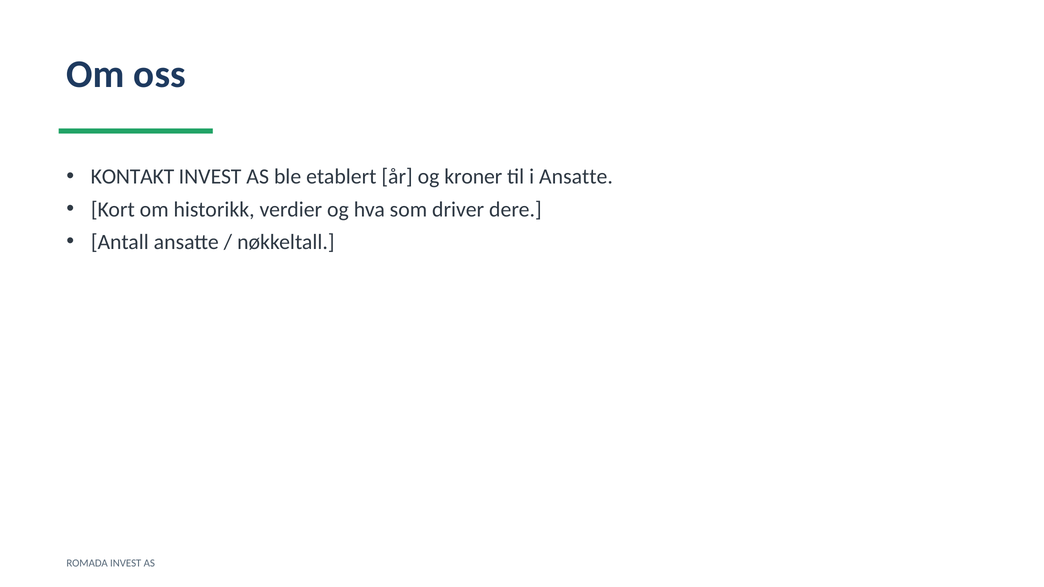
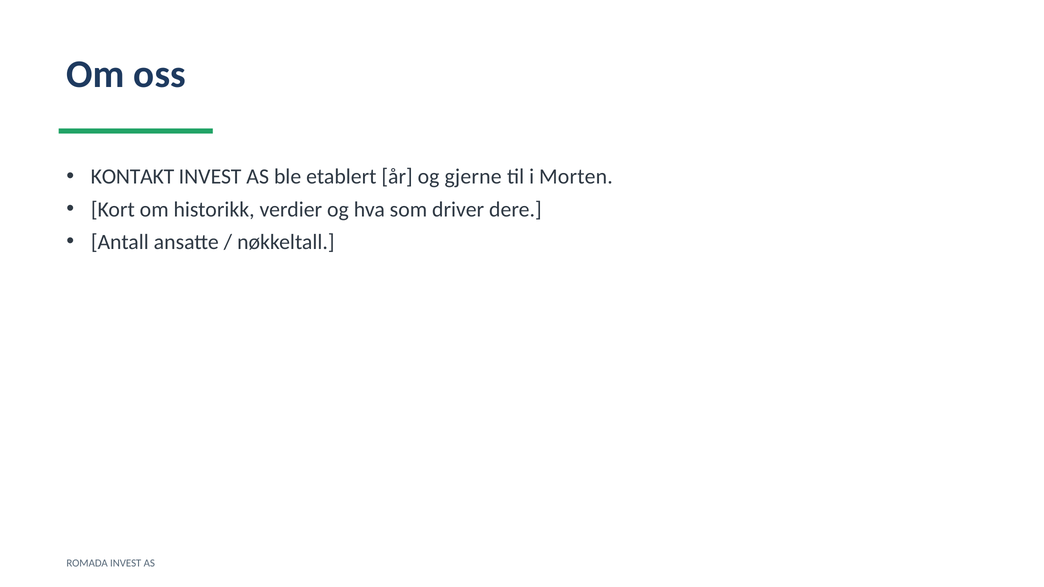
kroner: kroner -> gjerne (473, 177)
i Ansatte: Ansatte -> Morten (576, 177)
